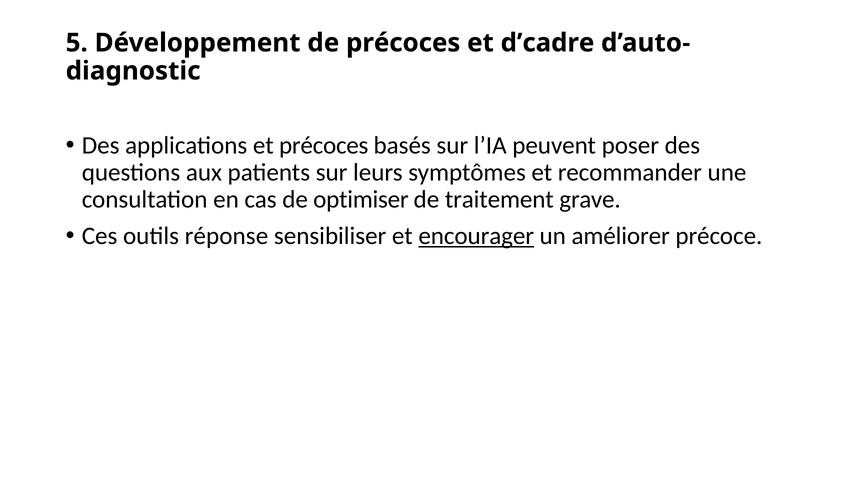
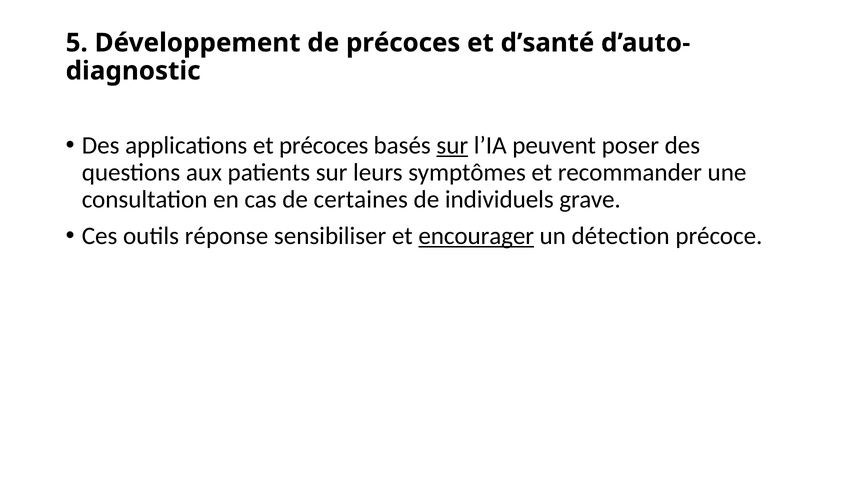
d’cadre: d’cadre -> d’santé (547, 43)
sur underline: none -> present (452, 146)
optimiser: optimiser -> certaines (361, 200)
traitement: traitement -> individuels (499, 200)
améliorer: améliorer -> détection (621, 236)
